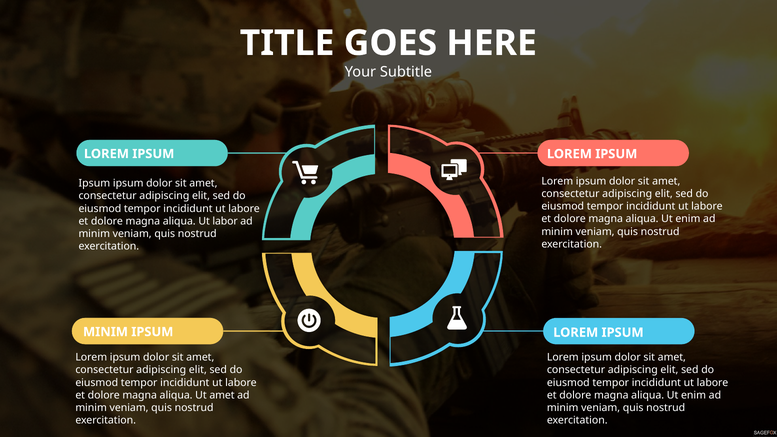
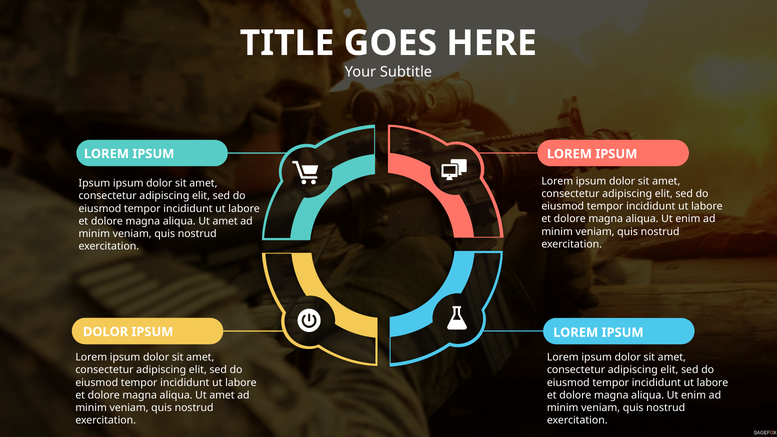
labor: labor -> amet (225, 221)
MINIM: MINIM -> DOLOR (106, 332)
